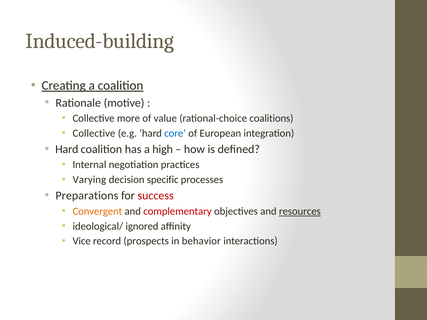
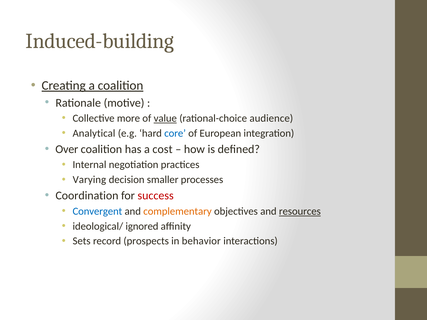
value underline: none -> present (165, 118)
coalitions: coalitions -> audience (271, 118)
Collective: Collective -> Analytical (94, 133)
Hard: Hard -> Over (67, 149)
high: high -> cost (163, 149)
specific: specific -> smaller (163, 180)
Preparations: Preparations -> Coordination (87, 196)
Convergent colour: orange -> blue (97, 211)
complementary colour: red -> orange (178, 211)
Vice: Vice -> Sets (82, 241)
